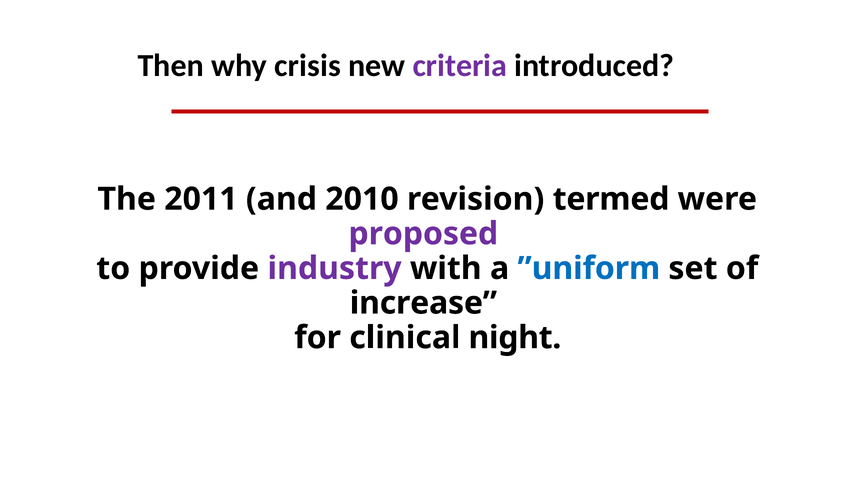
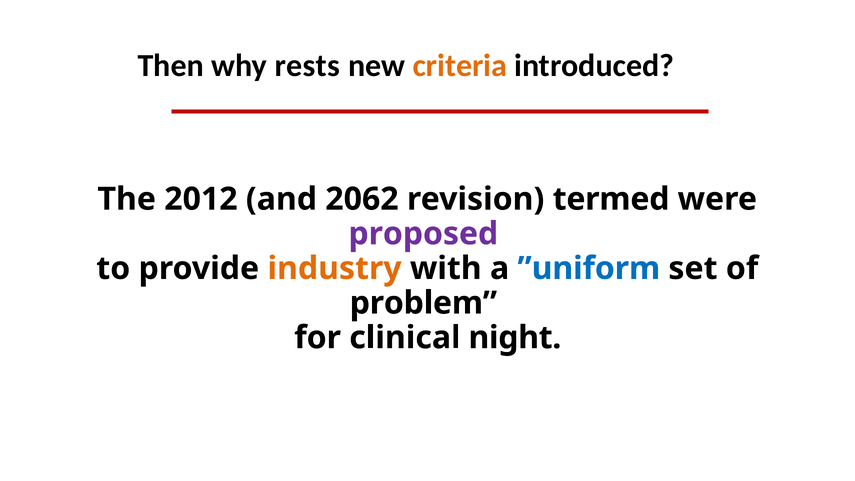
crisis: crisis -> rests (307, 66)
criteria colour: purple -> orange (460, 66)
2011: 2011 -> 2012 (201, 199)
2010: 2010 -> 2062 (362, 199)
industry colour: purple -> orange (335, 268)
increase: increase -> problem (423, 303)
